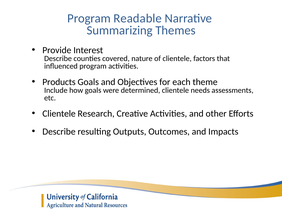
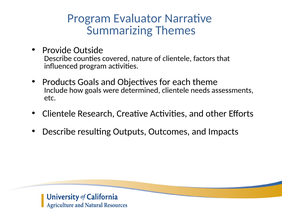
Readable: Readable -> Evaluator (138, 18)
Interest: Interest -> Outside (88, 50)
